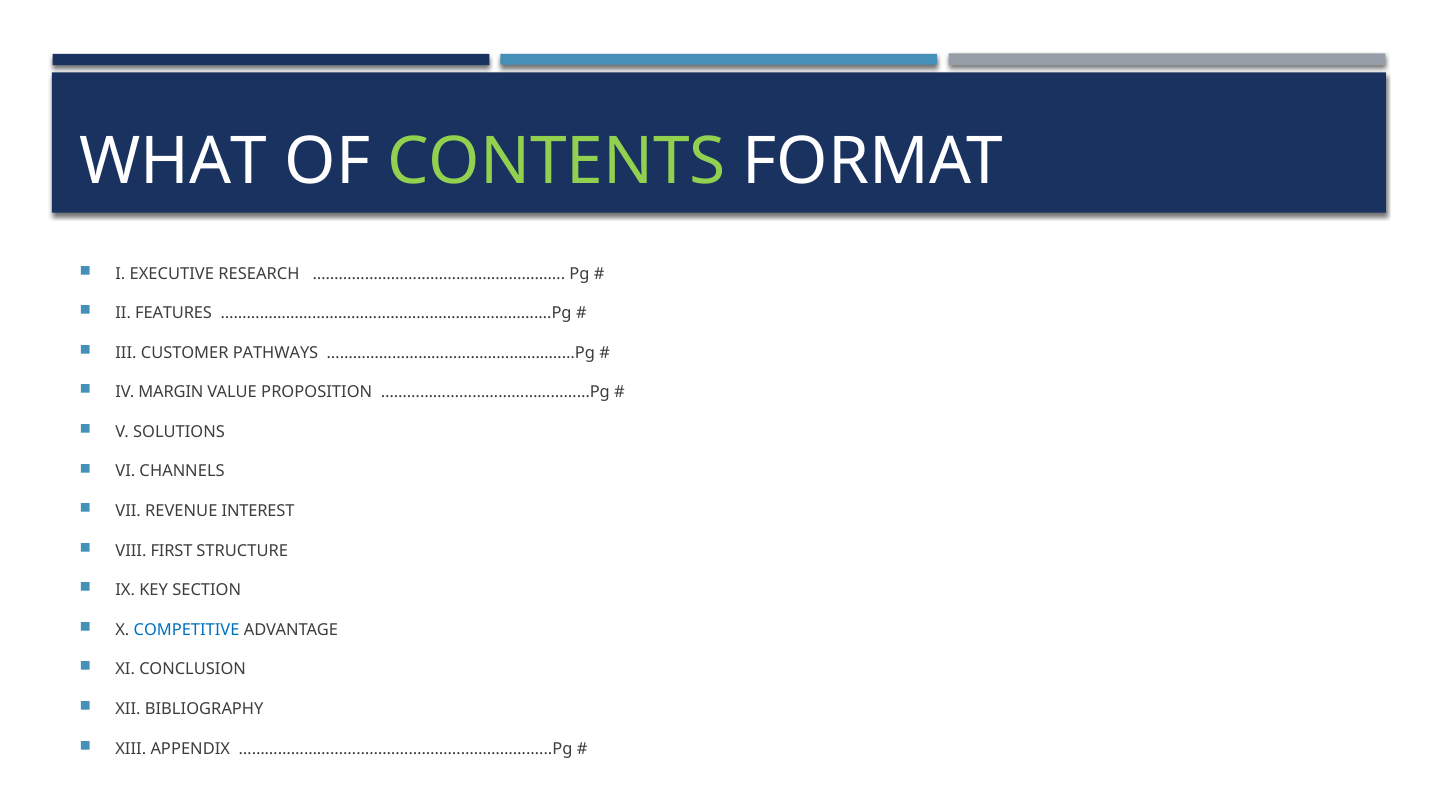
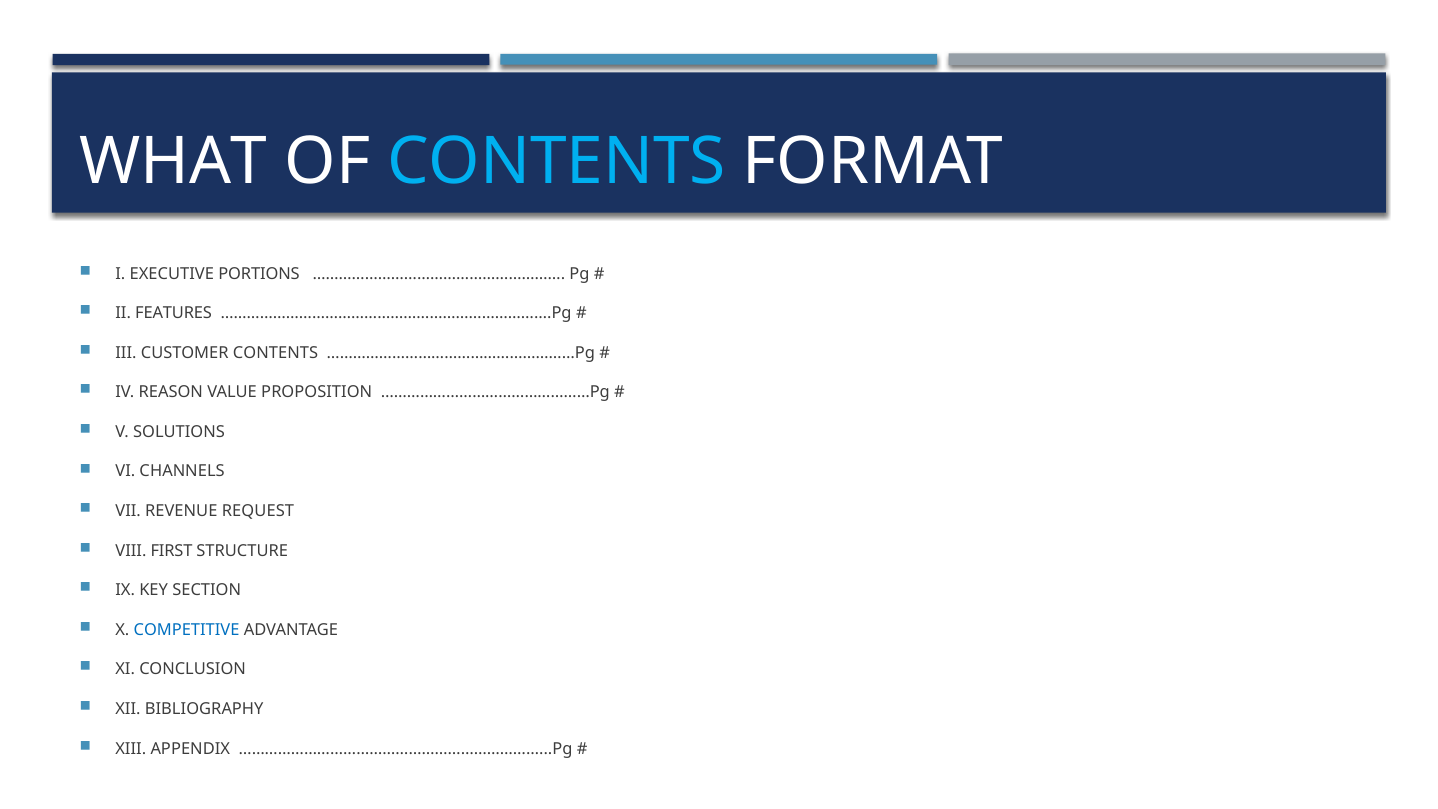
CONTENTS colour: light green -> light blue (557, 162)
RESEARCH: RESEARCH -> PORTIONS (259, 274)
CUSTOMER PATHWAYS: PATHWAYS -> CONTENTS (275, 353)
MARGIN: MARGIN -> REASON (171, 392)
INTEREST: INTEREST -> REQUEST (258, 511)
